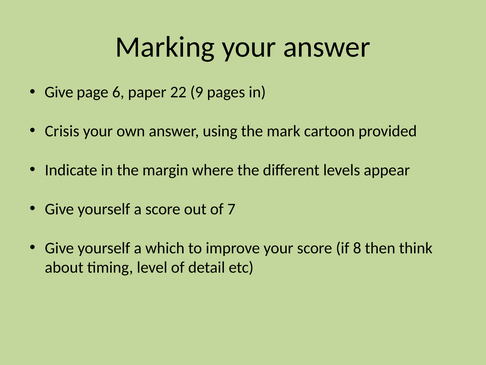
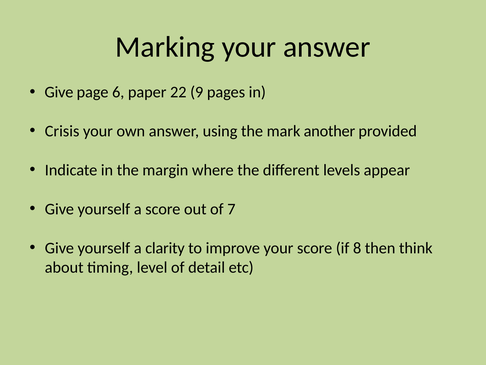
cartoon: cartoon -> another (329, 131)
which: which -> clarity (165, 248)
